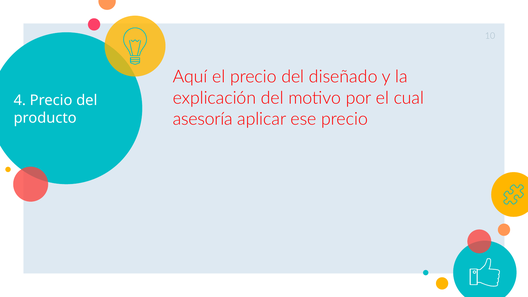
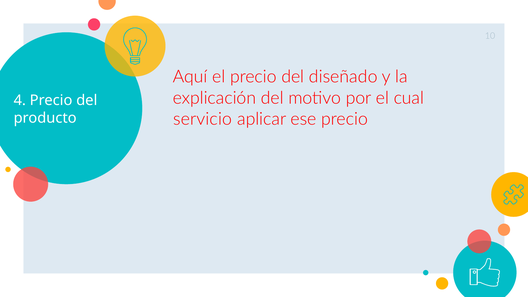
asesoría: asesoría -> servicio (203, 119)
